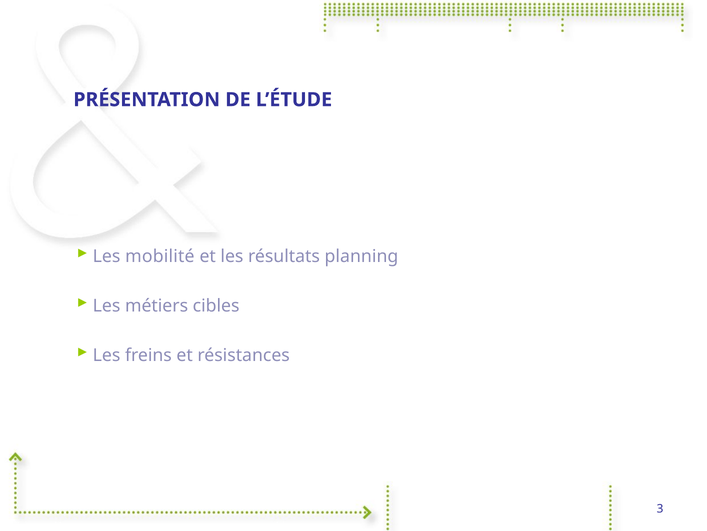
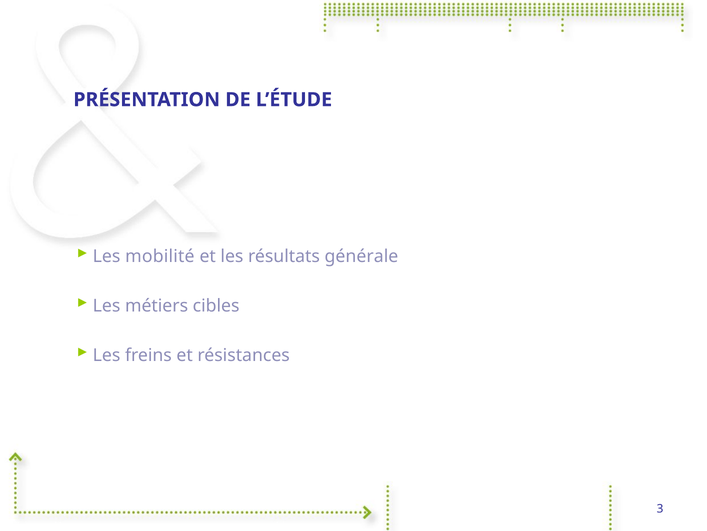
planning: planning -> générale (361, 256)
